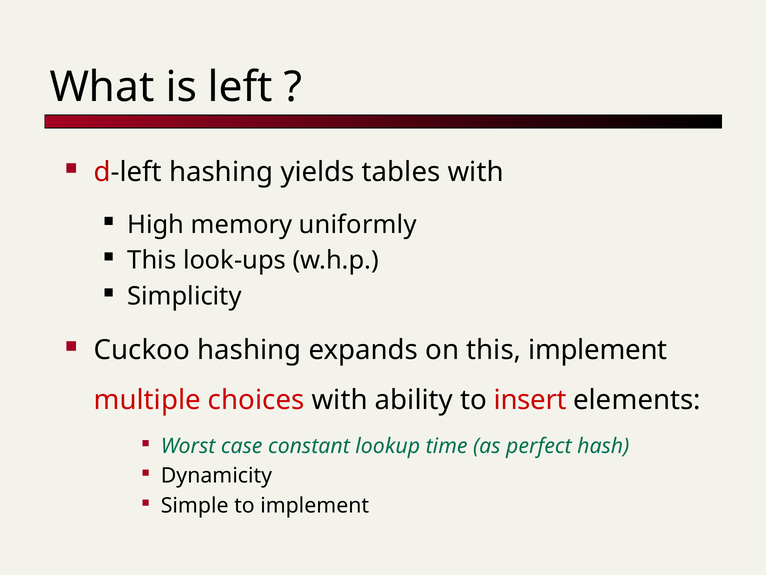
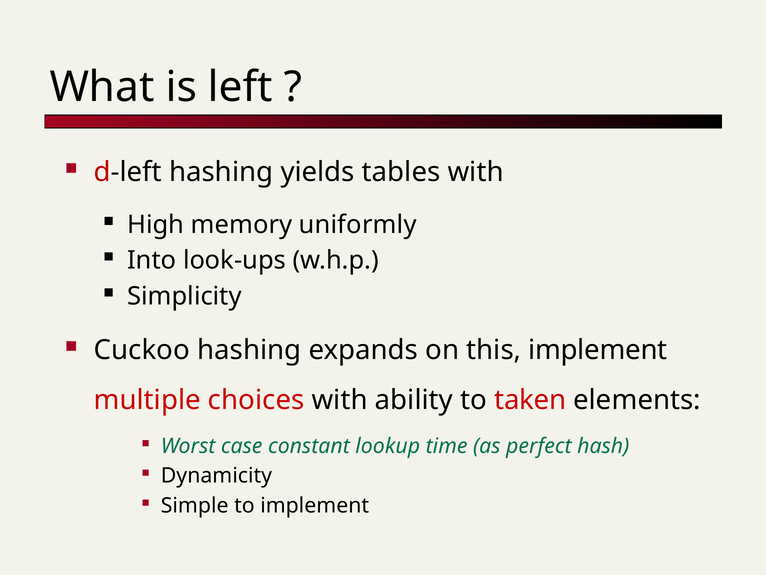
This: This -> Into (152, 260)
insert: insert -> taken (530, 400)
